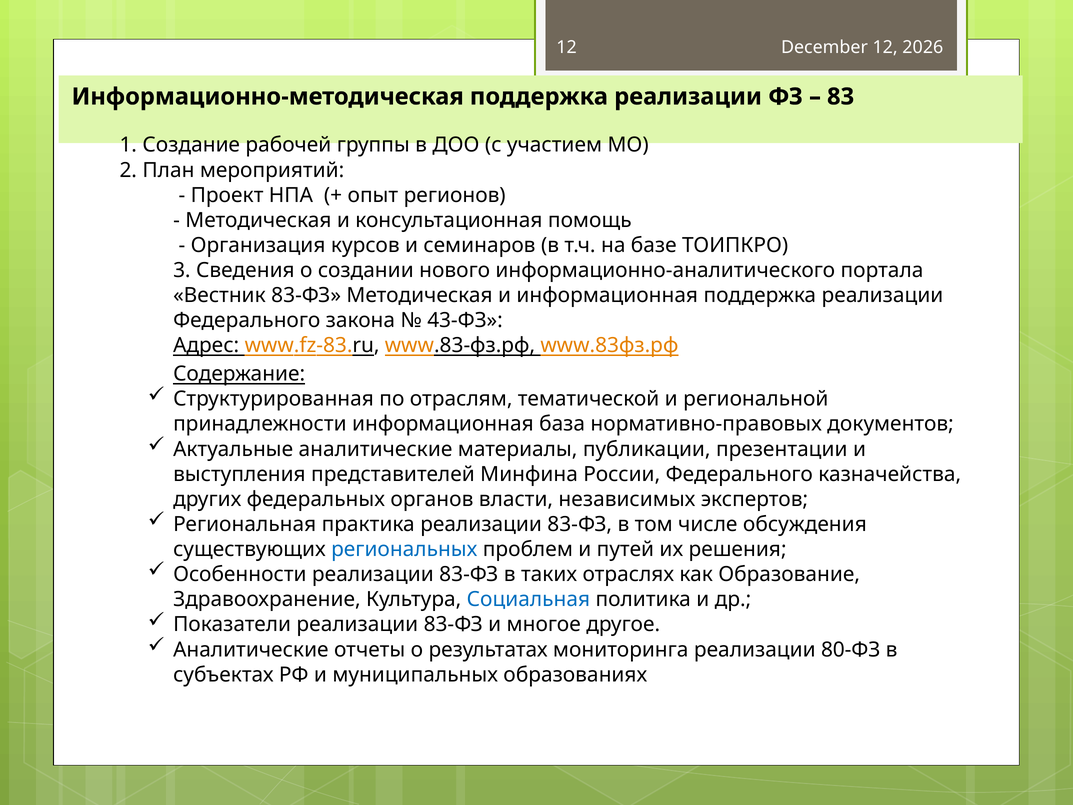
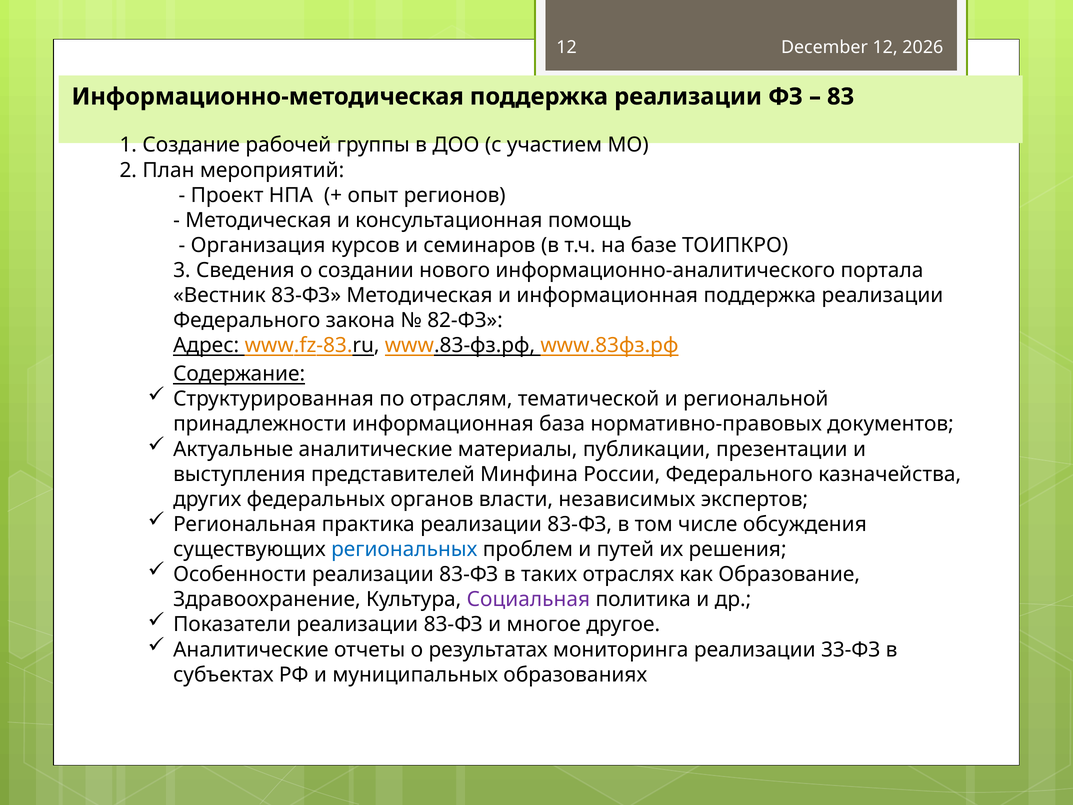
43-ФЗ: 43-ФЗ -> 82-ФЗ (465, 320)
Социальная colour: blue -> purple (528, 599)
80-ФЗ: 80-ФЗ -> 33-ФЗ (851, 649)
